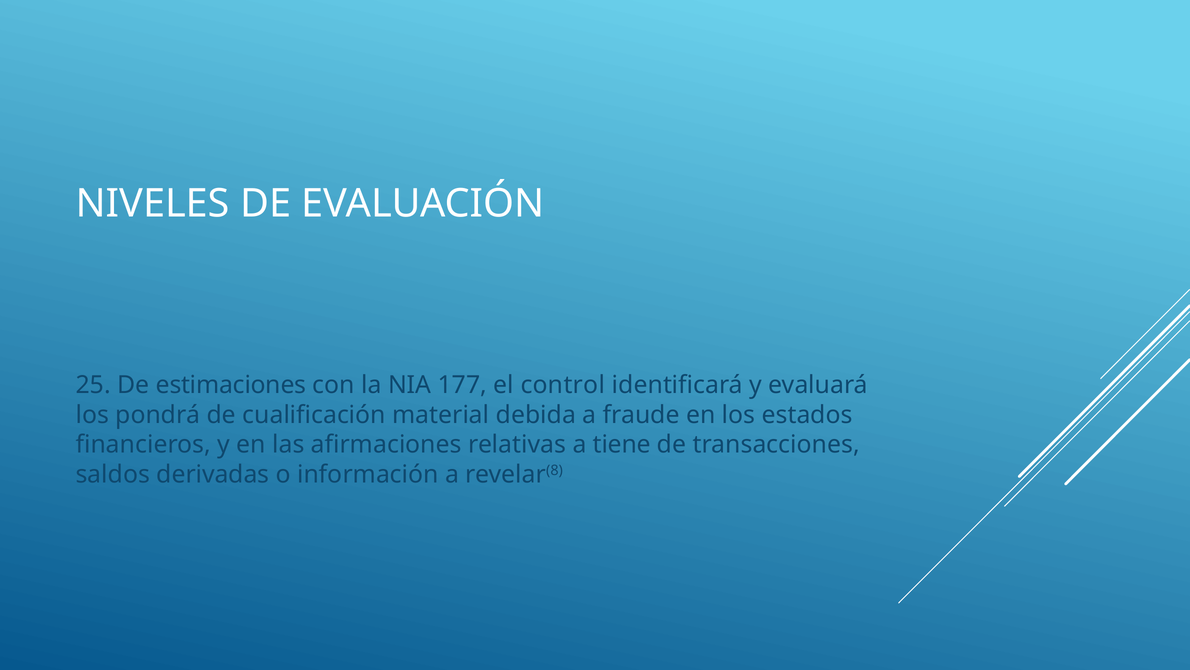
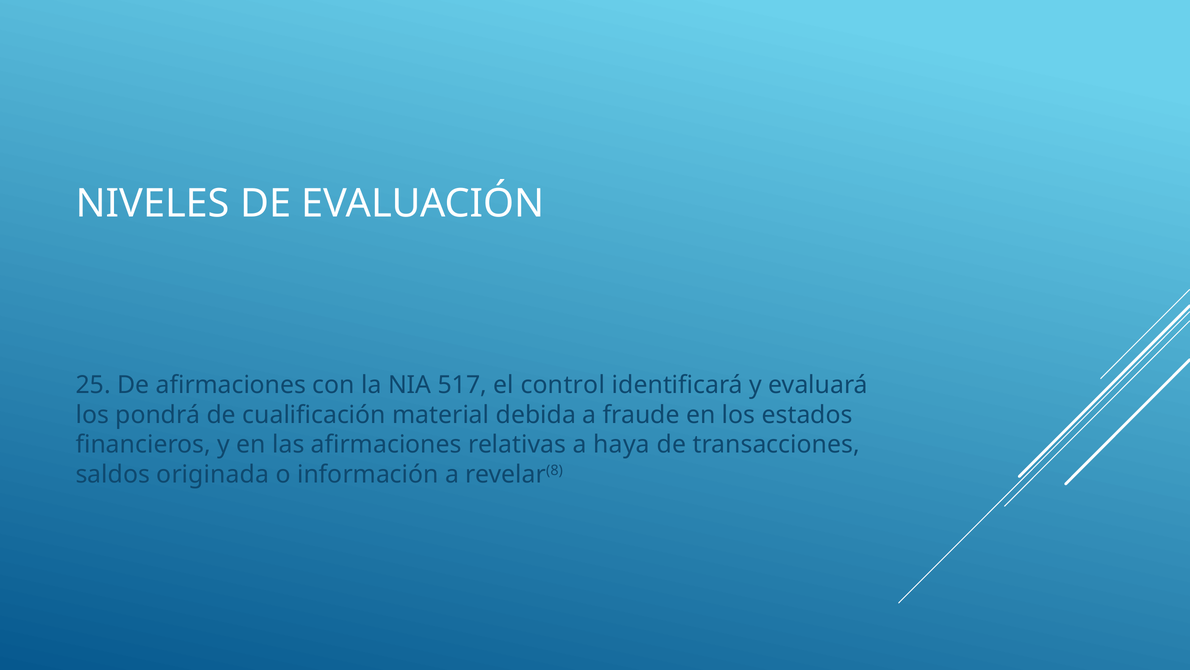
De estimaciones: estimaciones -> afirmaciones (231, 385)
177: 177 -> 517 (462, 385)
tiene: tiene -> haya (622, 444)
derivadas: derivadas -> originada (213, 474)
